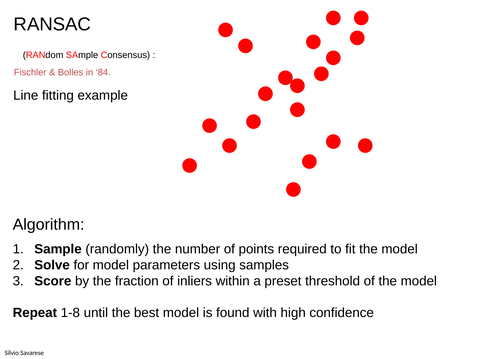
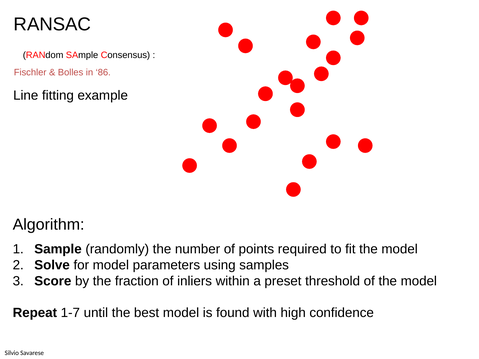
84: 84 -> 86 (103, 72)
1-8: 1-8 -> 1-7 (70, 313)
